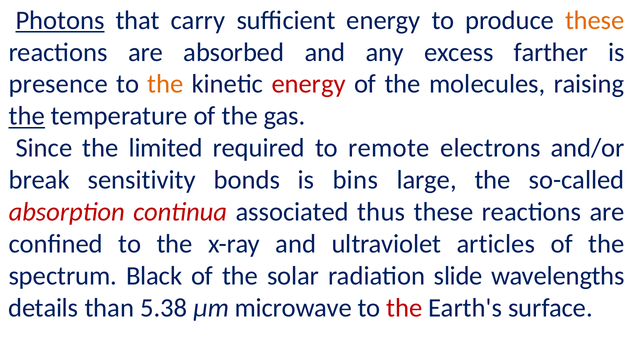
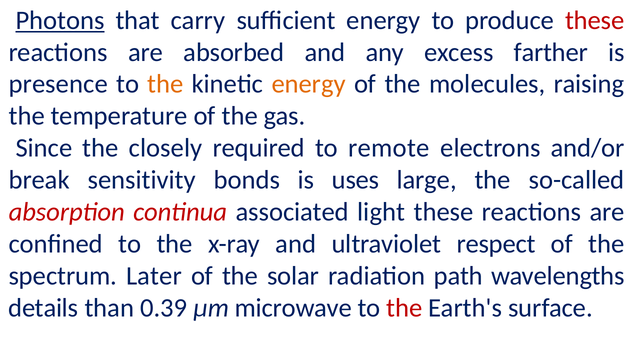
these colour: orange -> red (595, 20)
energy colour: red -> orange (309, 84)
the underline: present -> none (27, 116)
limited: limited -> closely (166, 148)
bins: bins -> uses (356, 180)
thus: thus -> light (381, 212)
articles: articles -> respect (496, 244)
Black: Black -> Later (154, 276)
slide: slide -> path (458, 276)
5.38: 5.38 -> 0.39 (164, 308)
